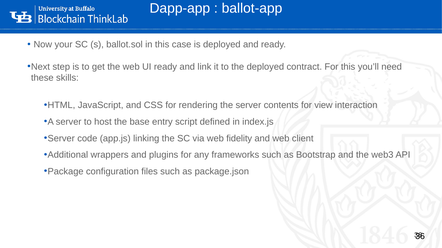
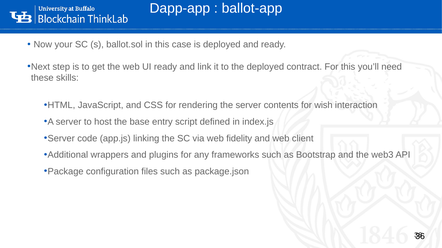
view: view -> wish (323, 106)
